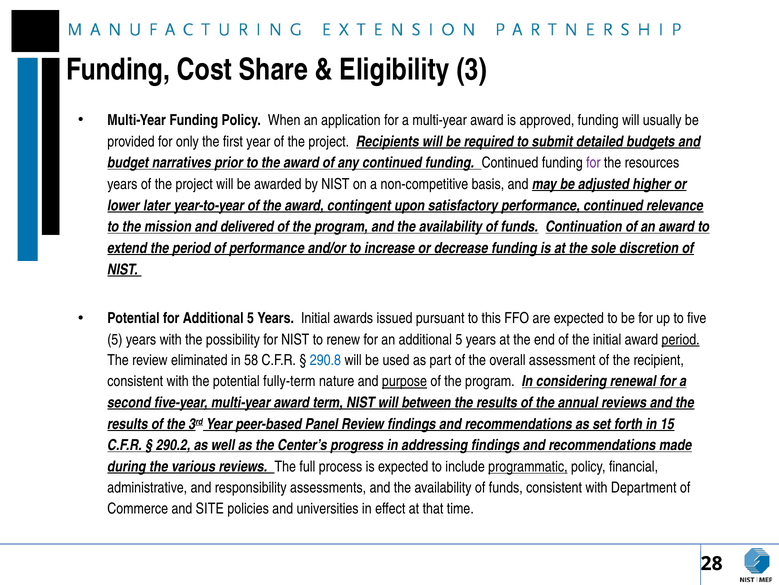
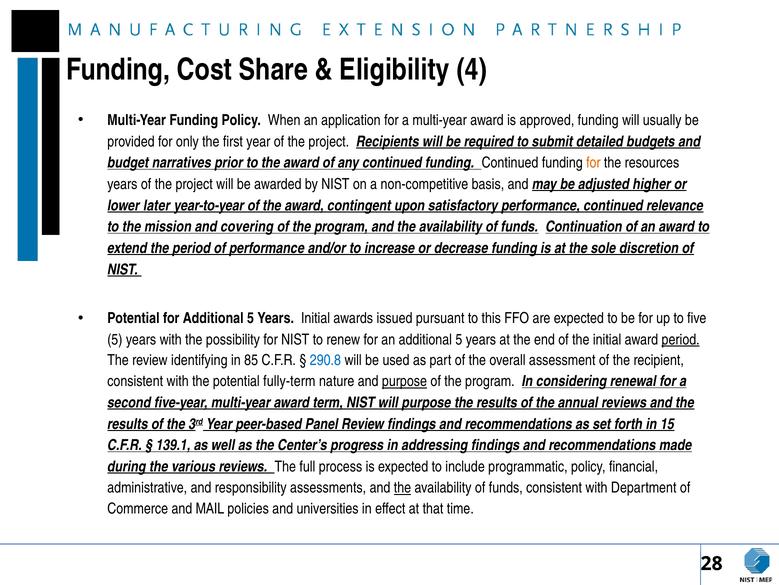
3: 3 -> 4 (472, 70)
for colour: purple -> orange (593, 163)
delivered: delivered -> covering (247, 227)
eliminated: eliminated -> identifying (199, 360)
58: 58 -> 85 (251, 360)
will between: between -> purpose (426, 402)
290.2: 290.2 -> 139.1 (173, 445)
programmatic underline: present -> none (528, 466)
the underline: none -> present (402, 487)
SITE: SITE -> MAIL (210, 508)
